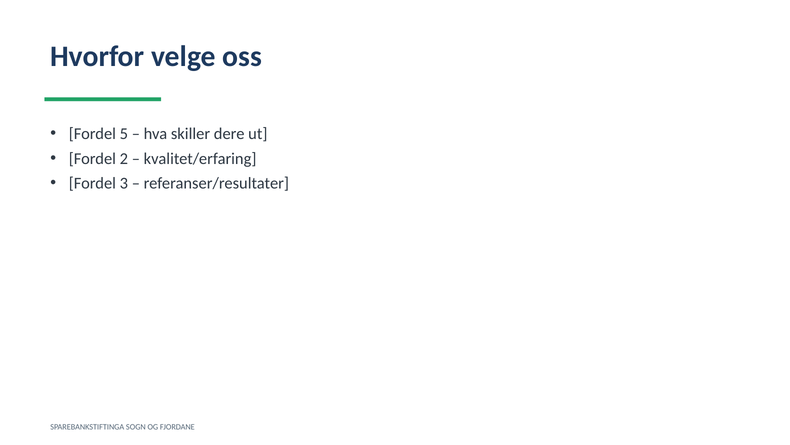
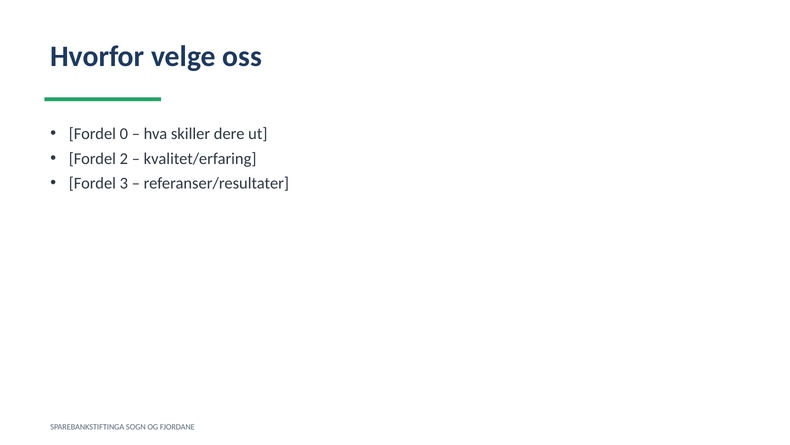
5: 5 -> 0 (124, 134)
